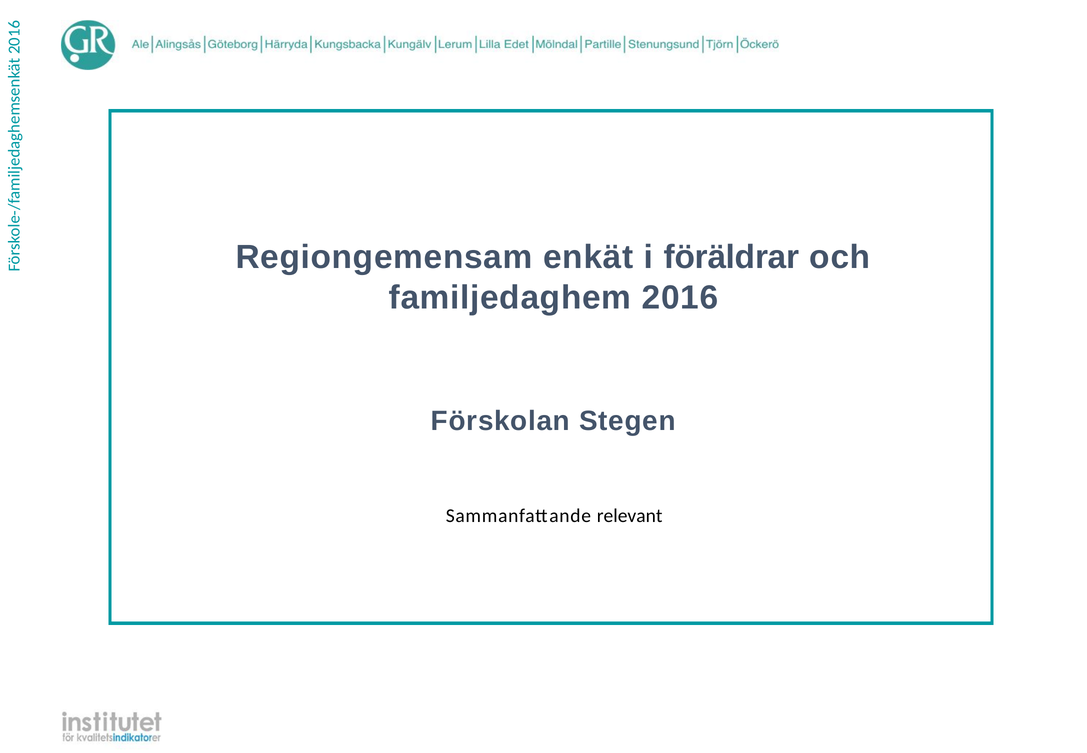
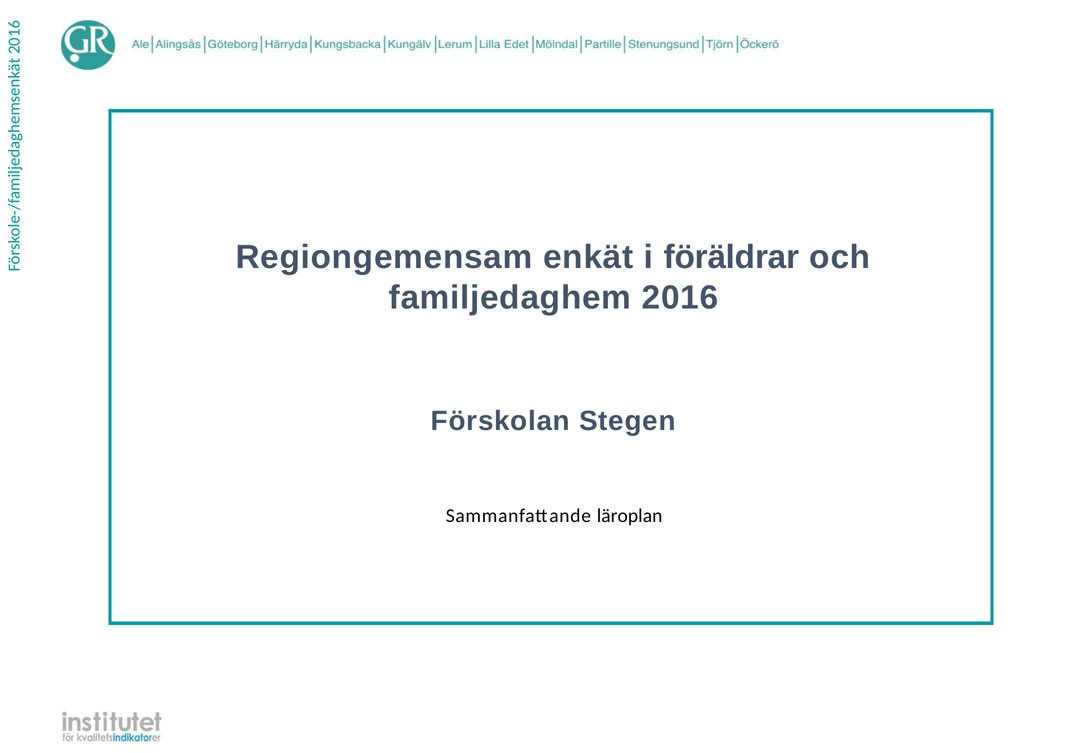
relevant: relevant -> läroplan (630, 515)
